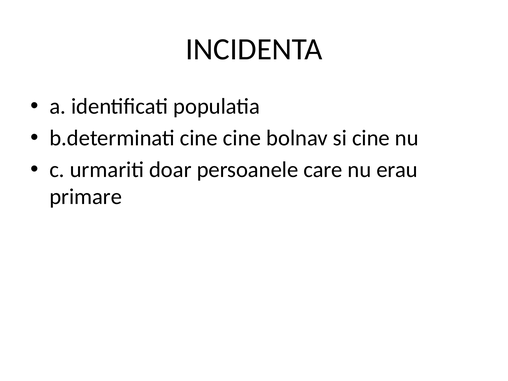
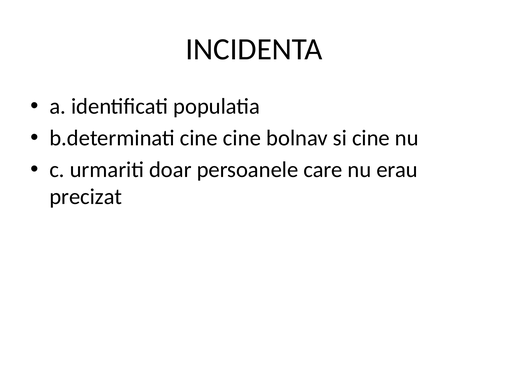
primare: primare -> precizat (86, 197)
